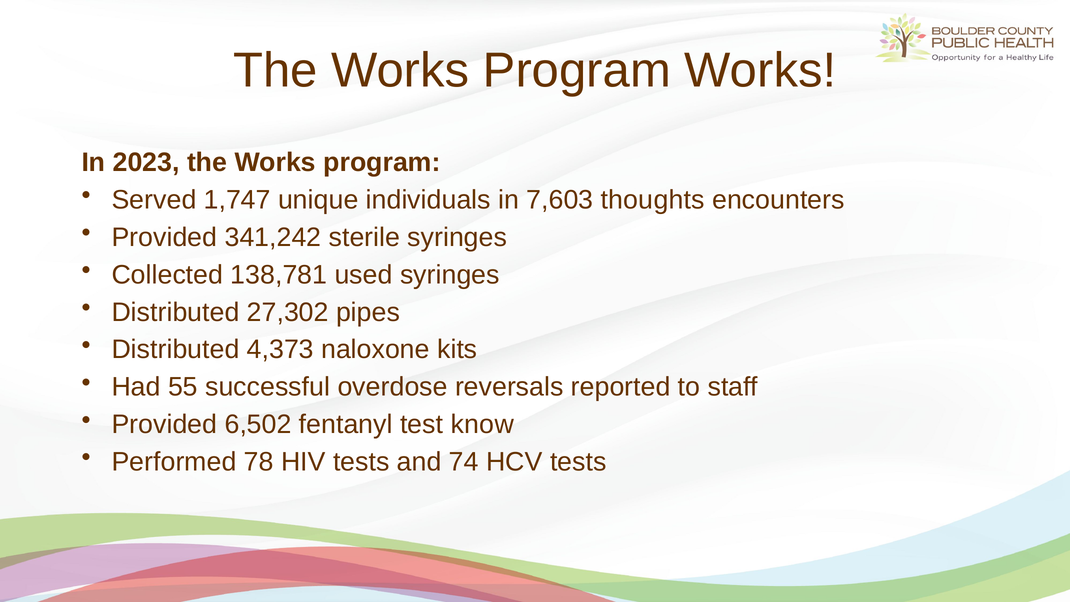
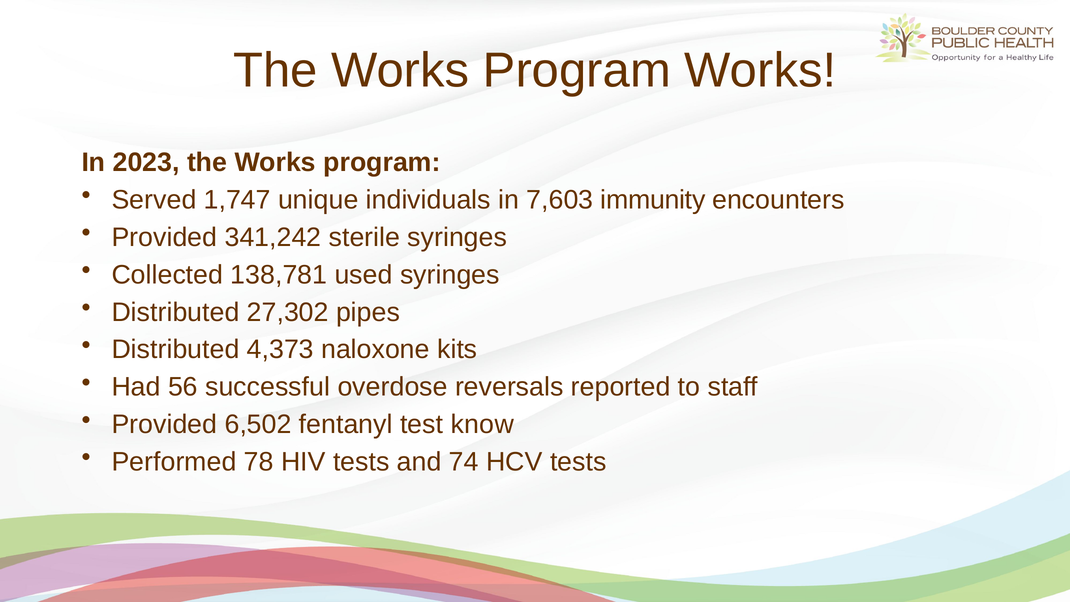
thoughts: thoughts -> immunity (653, 200)
55: 55 -> 56 (183, 387)
